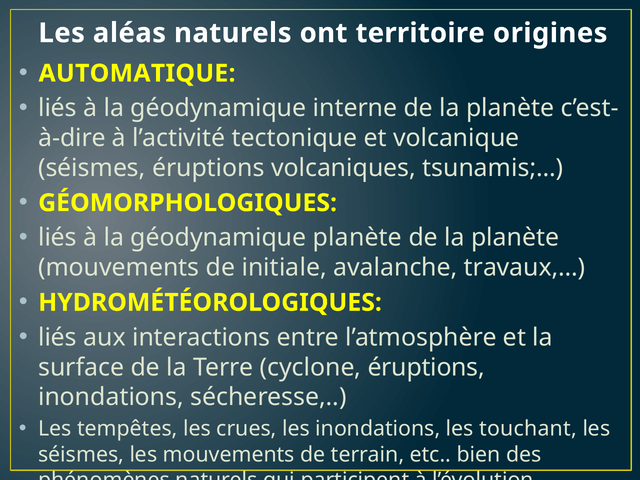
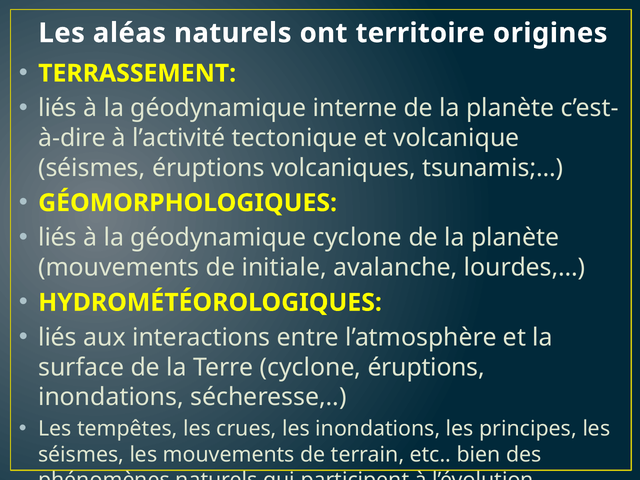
AUTOMATIQUE: AUTOMATIQUE -> TERRASSEMENT (137, 73)
géodynamique planète: planète -> cyclone (357, 238)
travaux,…: travaux,… -> lourdes,… (525, 268)
touchant: touchant -> principes (528, 429)
